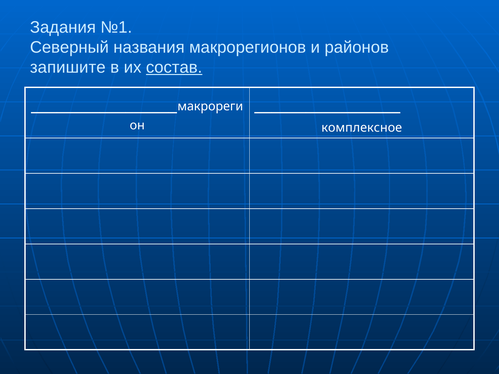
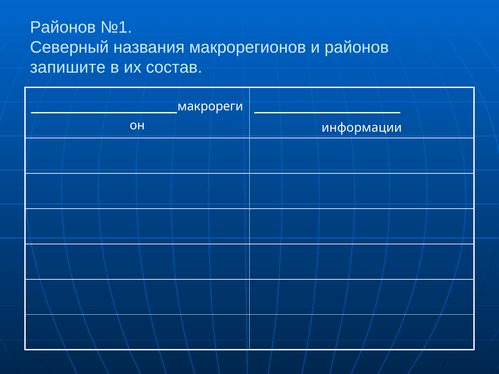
Задания: Задания -> Районов (63, 27)
состав underline: present -> none (174, 67)
комплексное: комплексное -> информации (362, 128)
